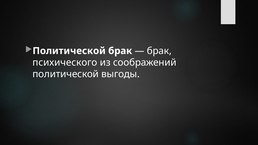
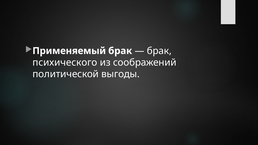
Политической: Политической -> Применяемый (69, 51)
